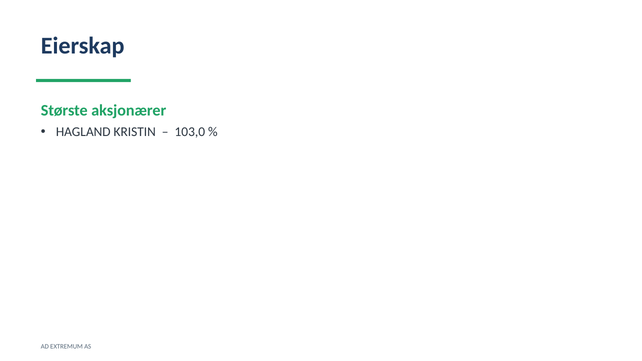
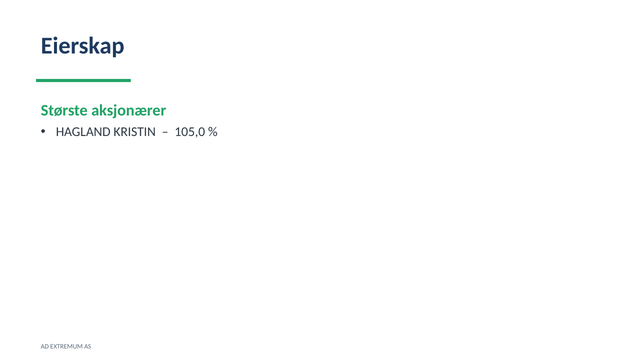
103,0: 103,0 -> 105,0 (190, 132)
